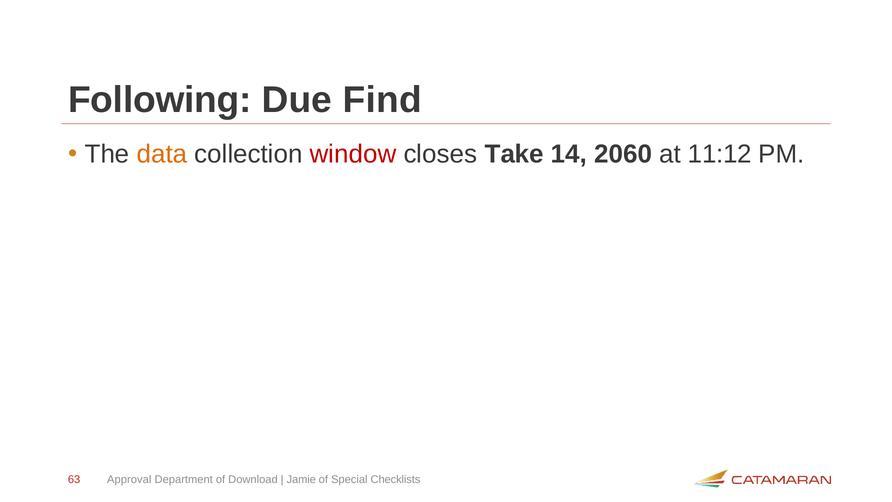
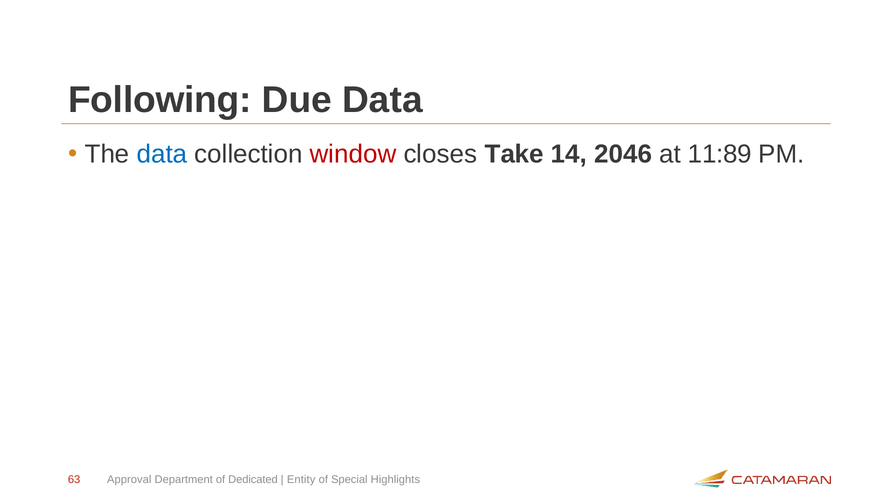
Due Find: Find -> Data (382, 100)
data colour: orange -> blue (162, 154)
2060: 2060 -> 2046 (623, 154)
11:12: 11:12 -> 11:89 (720, 154)
Download: Download -> Dedicated (253, 479)
Jamie: Jamie -> Entity (301, 479)
Checklists: Checklists -> Highlights (395, 479)
